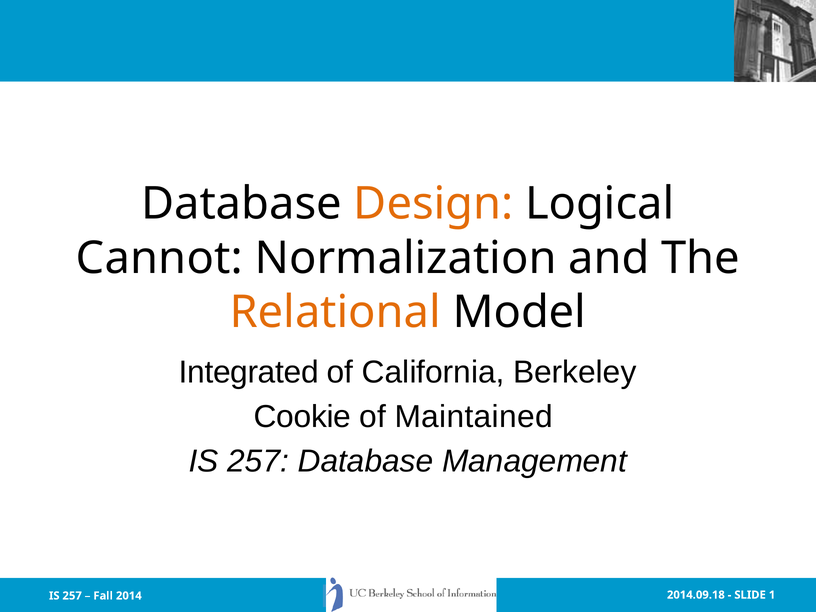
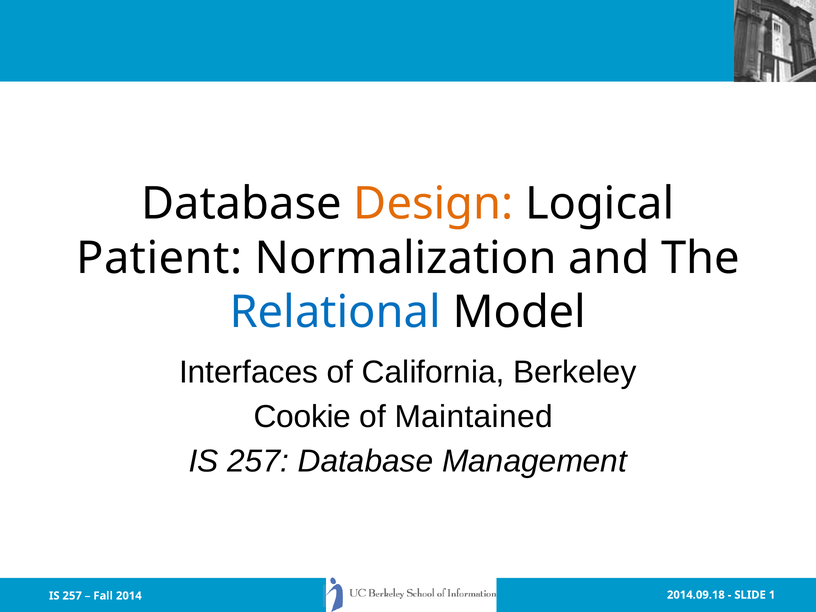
Cannot: Cannot -> Patient (159, 258)
Relational colour: orange -> blue (335, 313)
Integrated: Integrated -> Interfaces (249, 372)
